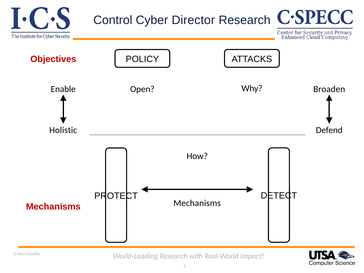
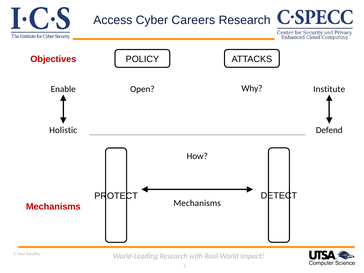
Control: Control -> Access (113, 20)
Director: Director -> Careers (193, 20)
Broaden: Broaden -> Institute (329, 89)
